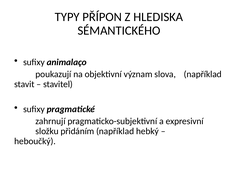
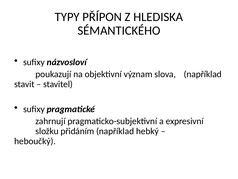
animalaço: animalaço -> názvosloví (67, 62)
